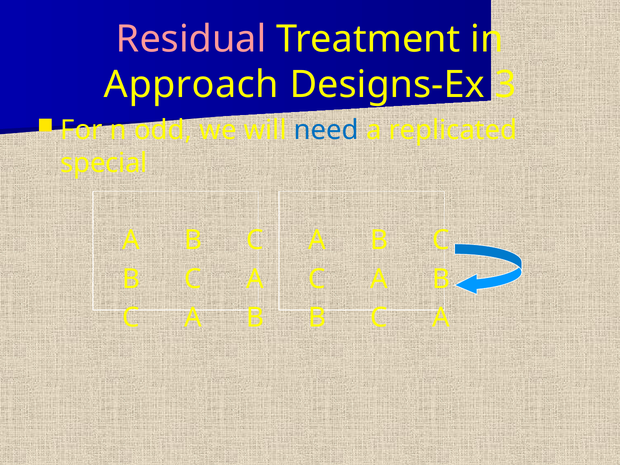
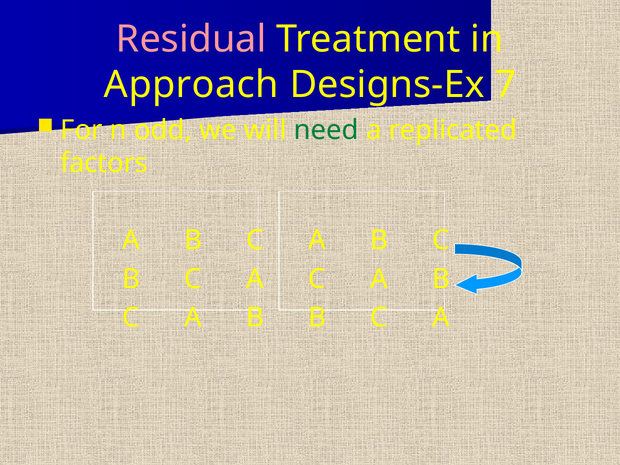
3: 3 -> 7 (505, 85)
need colour: blue -> green (326, 130)
special: special -> factors (104, 163)
